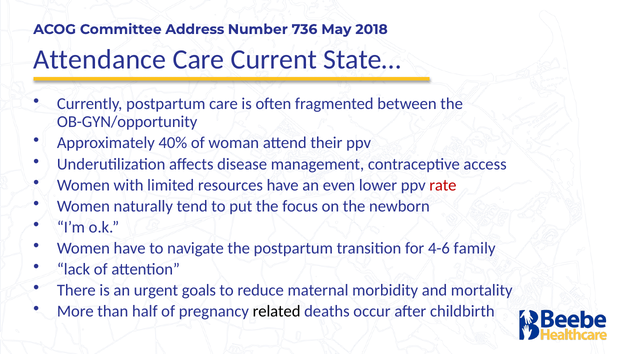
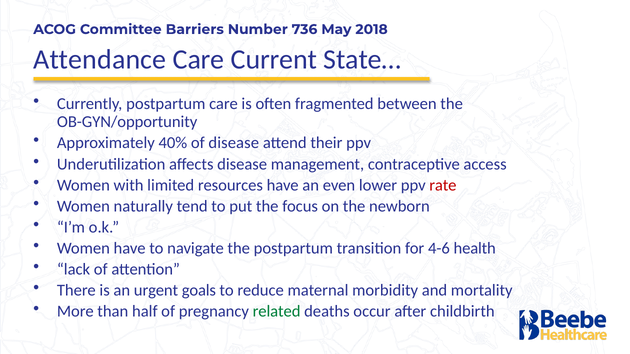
Address: Address -> Barriers (195, 29)
of woman: woman -> disease (234, 143)
family: family -> health (475, 249)
related colour: black -> green (277, 312)
